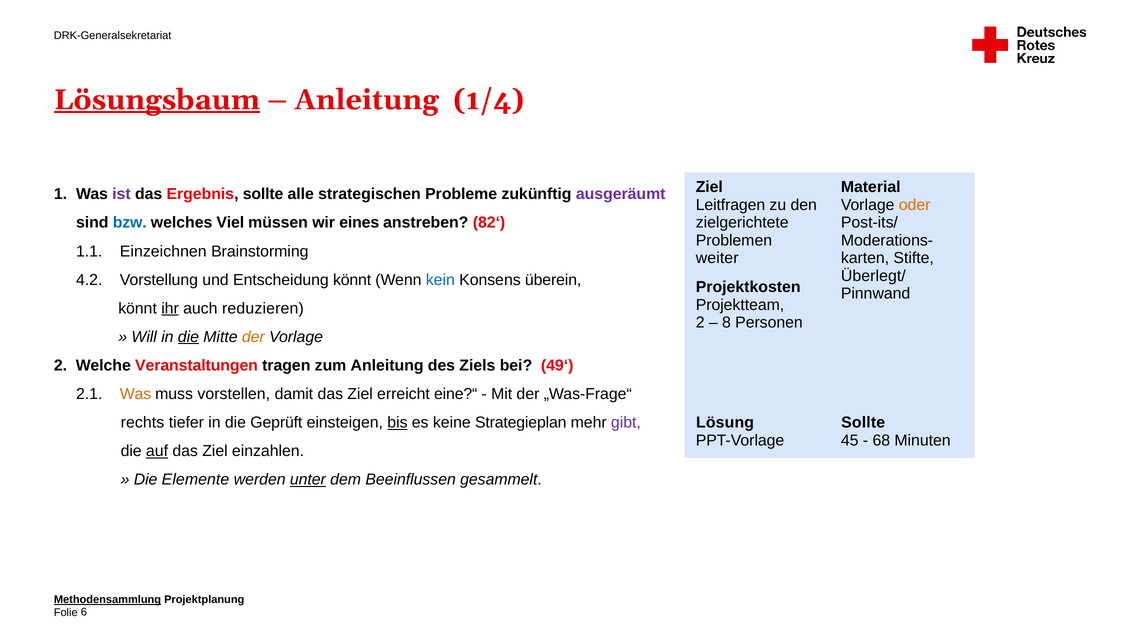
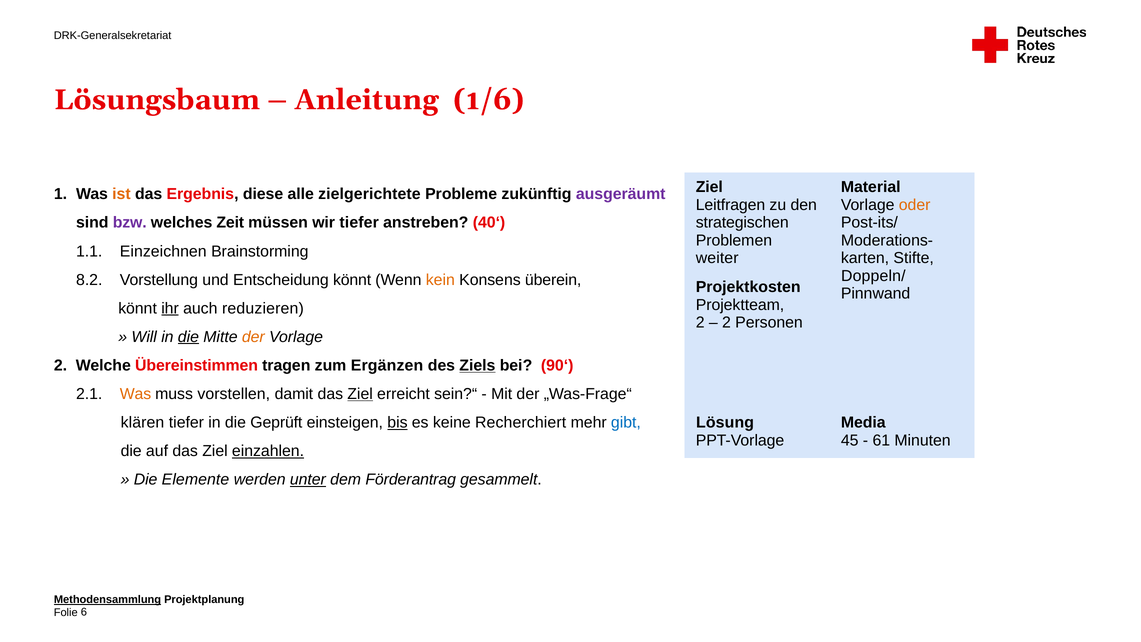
Lösungsbaum underline: present -> none (157, 100)
1/4: 1/4 -> 1/6 (489, 100)
ist colour: purple -> orange (121, 194)
Ergebnis sollte: sollte -> diese (263, 194)
strategischen: strategischen -> zielgerichtete (369, 194)
bzw colour: blue -> purple (130, 223)
Viel: Viel -> Zeit (230, 223)
wir eines: eines -> tiefer (359, 223)
82‘: 82‘ -> 40‘ (489, 223)
zielgerichtete: zielgerichtete -> strategischen (742, 223)
Überlegt/: Überlegt/ -> Doppeln/ (873, 276)
4.2: 4.2 -> 8.2 (89, 280)
kein colour: blue -> orange (440, 280)
8: 8 -> 2 (726, 323)
Veranstaltungen: Veranstaltungen -> Übereinstimmen (197, 365)
zum Anleitung: Anleitung -> Ergänzen (387, 365)
Ziels underline: none -> present (477, 365)
49‘: 49‘ -> 90‘ (557, 365)
Ziel underline: none -> present (360, 394)
eine?“: eine?“ -> sein?“ (456, 394)
rechts: rechts -> klären (142, 422)
Strategieplan: Strategieplan -> Recherchiert (521, 422)
gibt colour: purple -> blue (626, 422)
Sollte: Sollte -> Media (863, 423)
68: 68 -> 61 (881, 440)
auf underline: present -> none (157, 451)
einzahlen underline: none -> present (268, 451)
Beeinflussen: Beeinflussen -> Förderantrag (411, 479)
